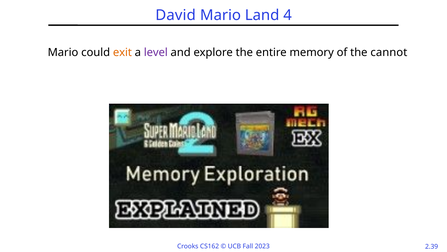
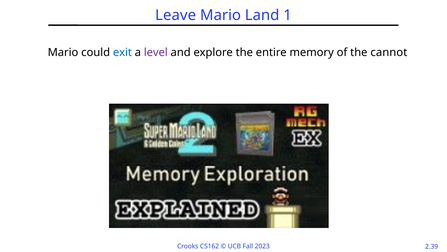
David: David -> Leave (176, 15)
4: 4 -> 1 (288, 15)
exit colour: orange -> blue (122, 52)
